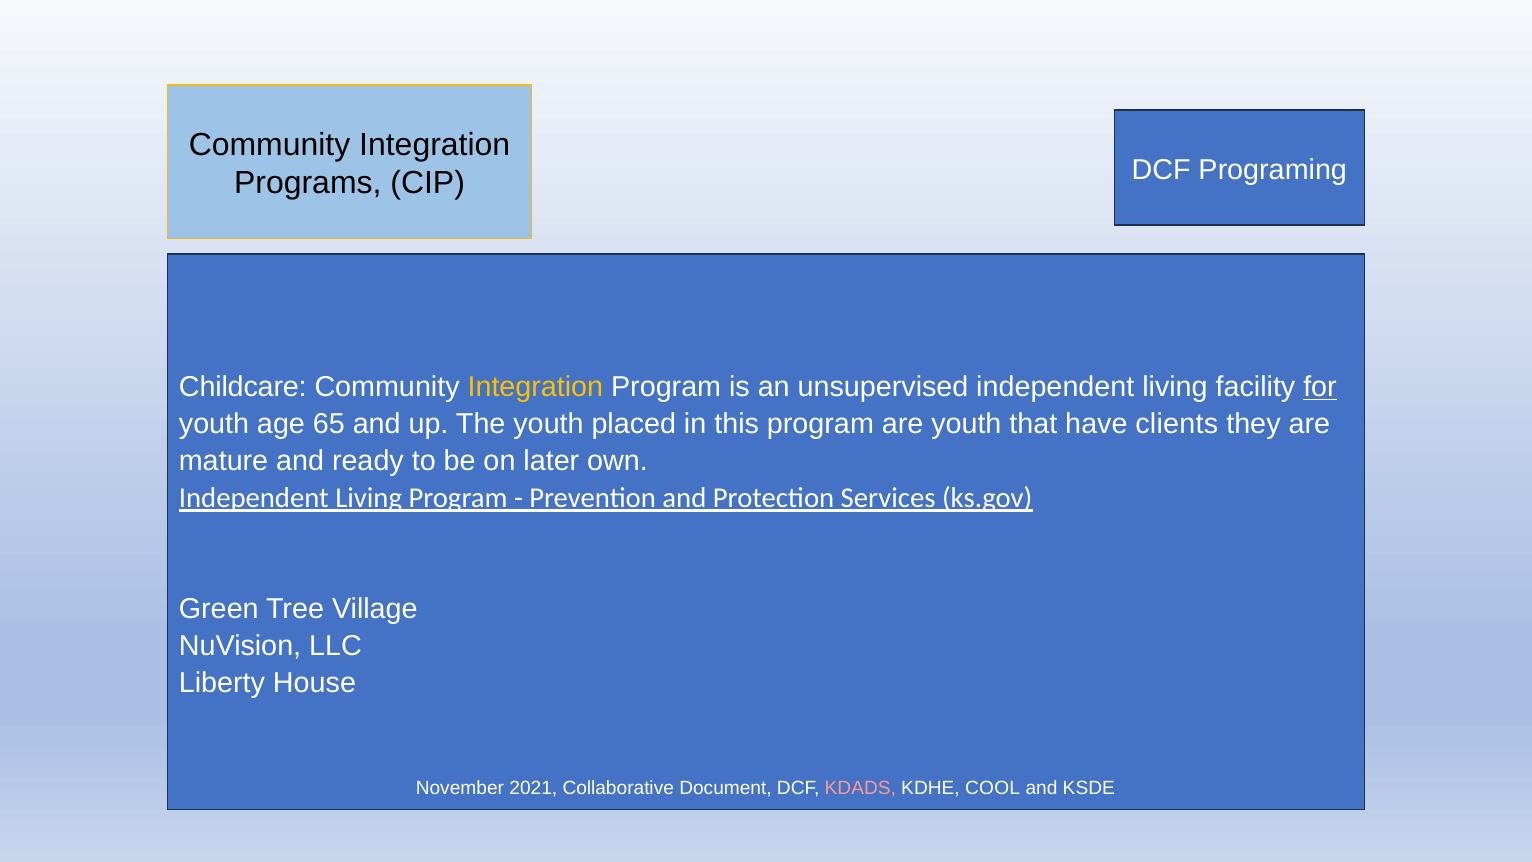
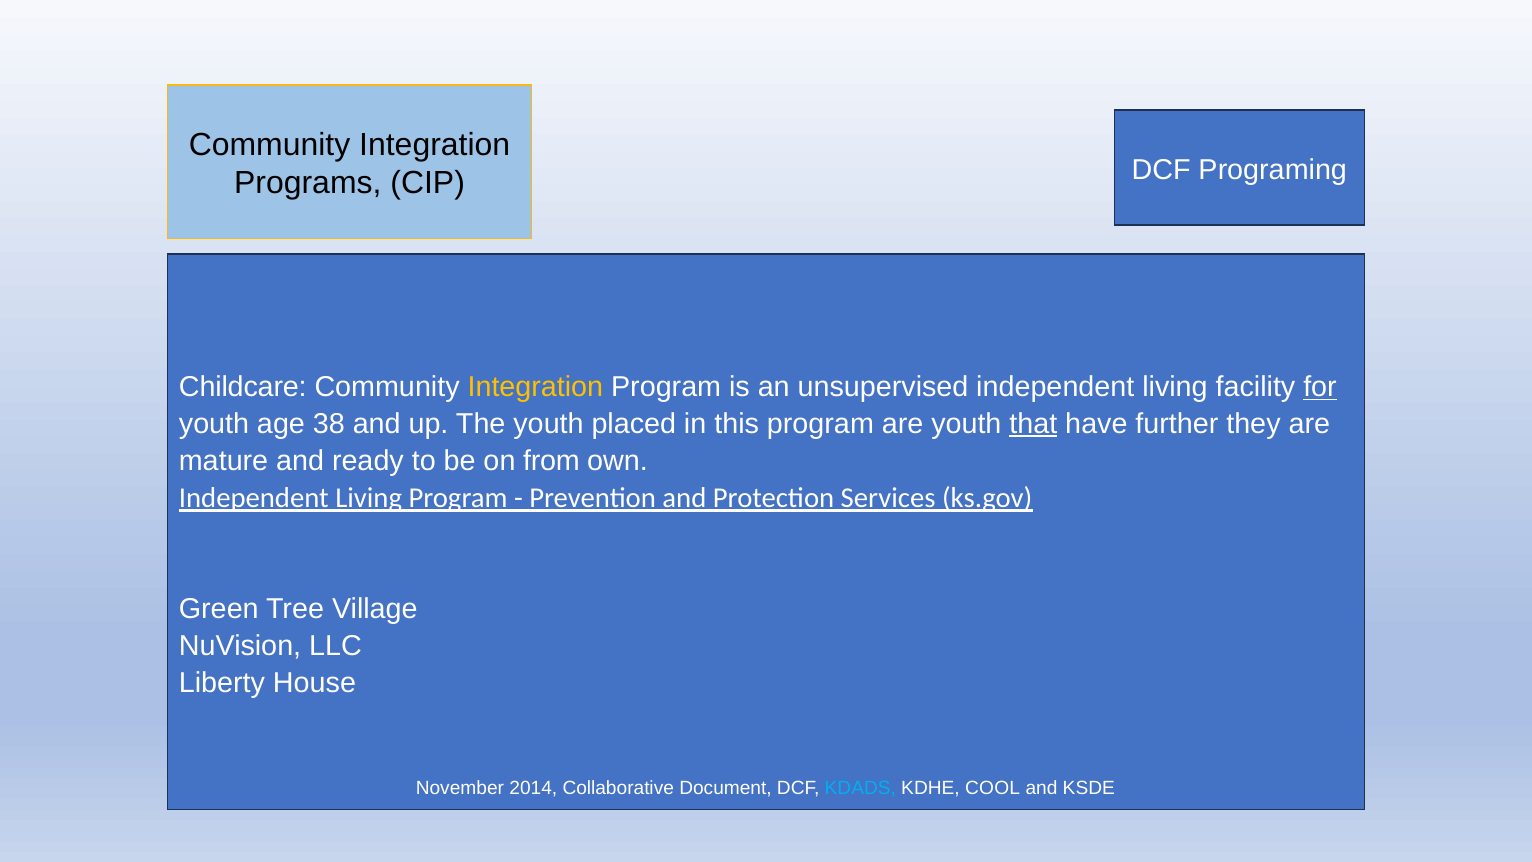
65: 65 -> 38 (329, 424)
that underline: none -> present (1033, 424)
clients: clients -> further (1177, 424)
later: later -> from (552, 461)
2021: 2021 -> 2014 (533, 788)
KDADS colour: pink -> light blue (860, 788)
